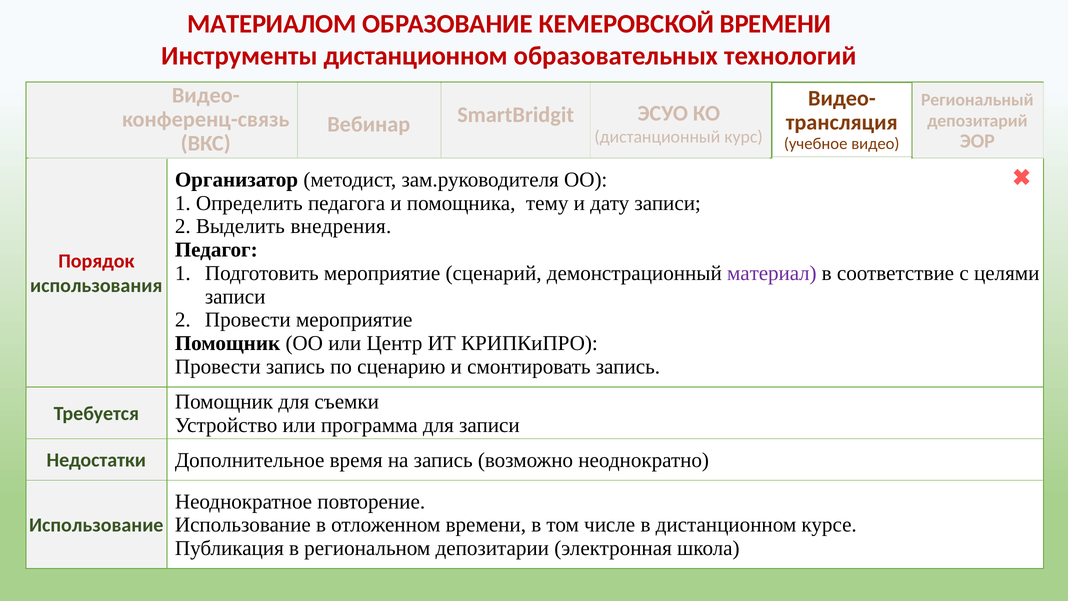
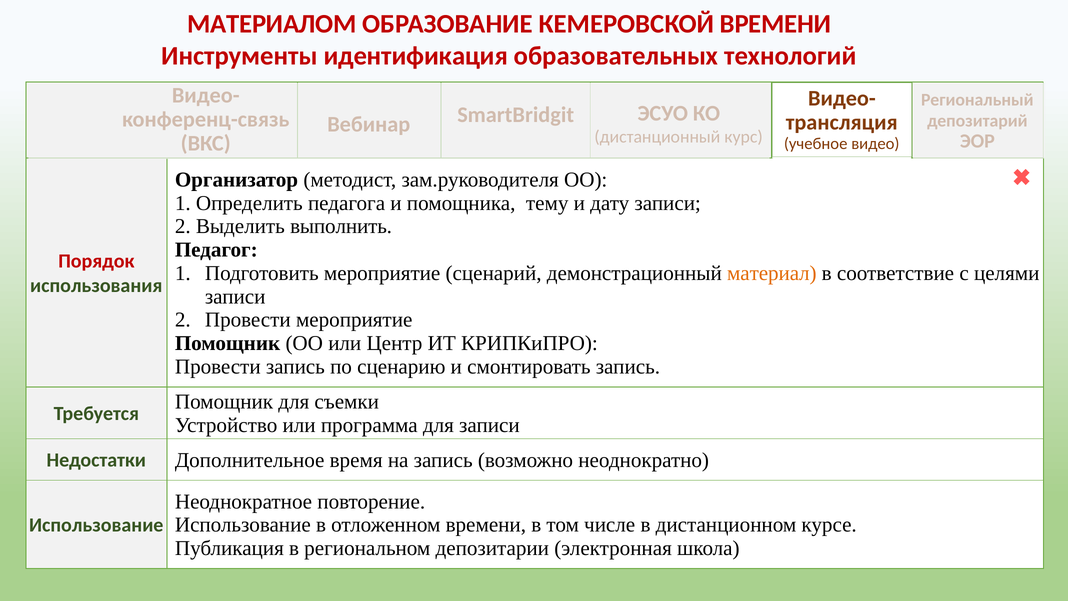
Инструменты дистанционном: дистанционном -> идентификация (416, 56)
внедрения: внедрения -> выполнить (341, 226)
материал colour: purple -> orange (772, 273)
